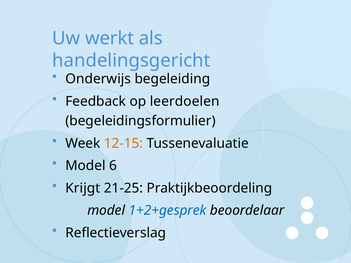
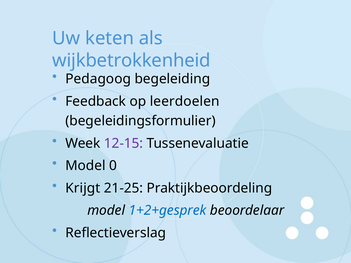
werkt: werkt -> keten (110, 38)
handelingsgericht: handelingsgericht -> wijkbetrokkenheid (131, 61)
Onderwijs: Onderwijs -> Pedagoog (98, 79)
12-15 colour: orange -> purple (124, 143)
6: 6 -> 0 (113, 166)
